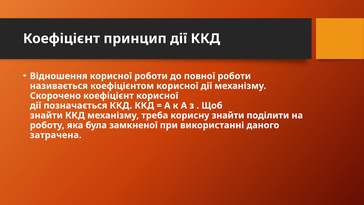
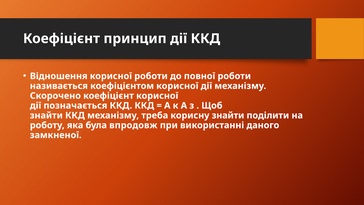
замкненої: замкненої -> впродовж (133, 125)
затрачена: затрачена -> замкненої (56, 135)
